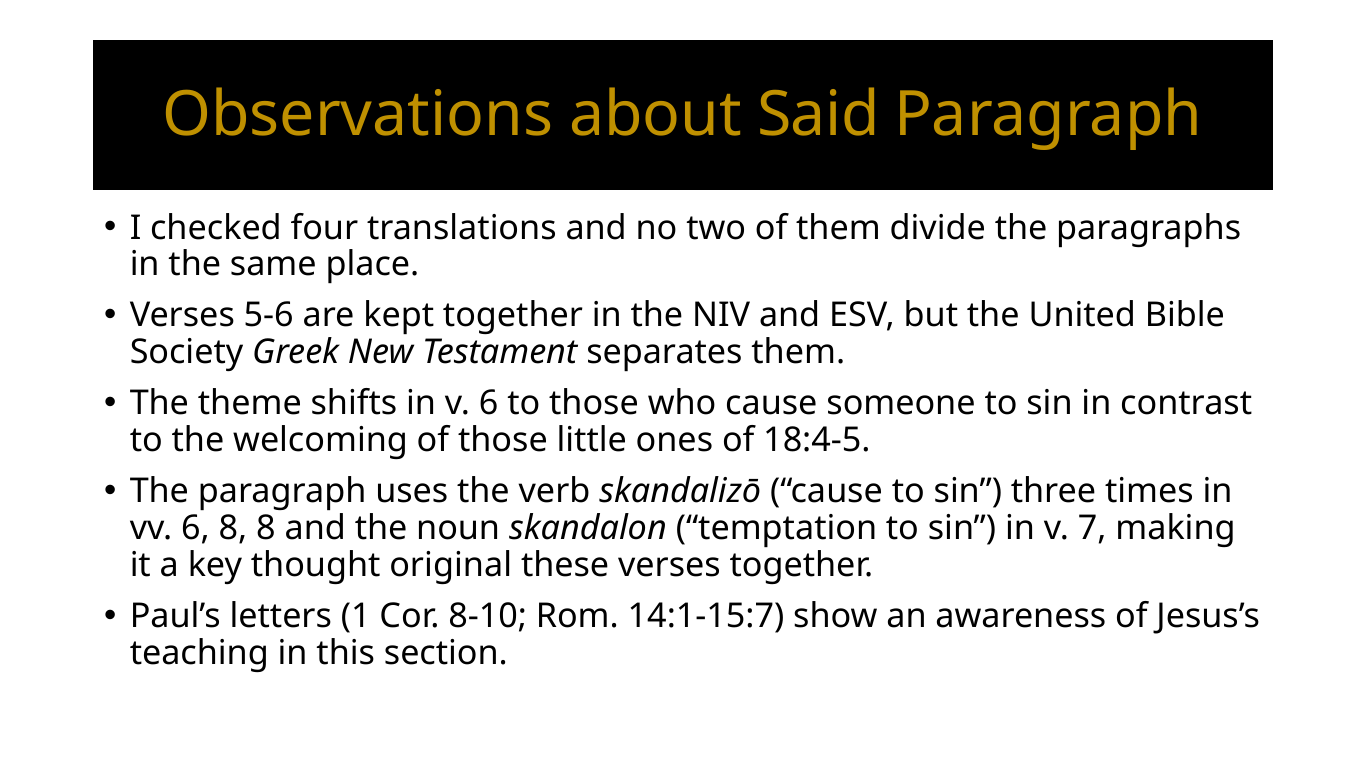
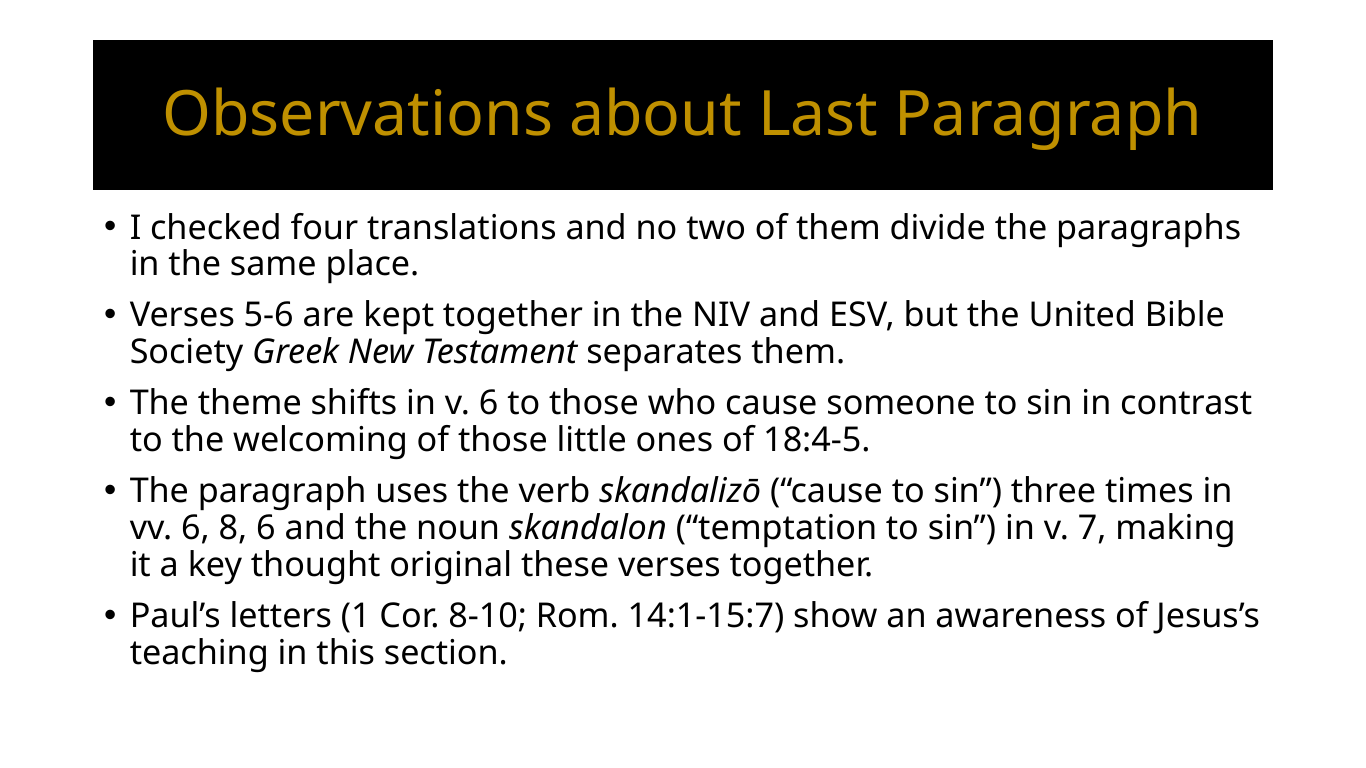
Said: Said -> Last (818, 115)
8 8: 8 -> 6 (266, 529)
